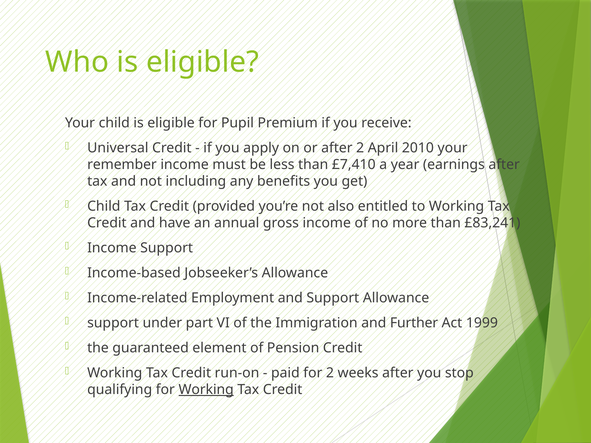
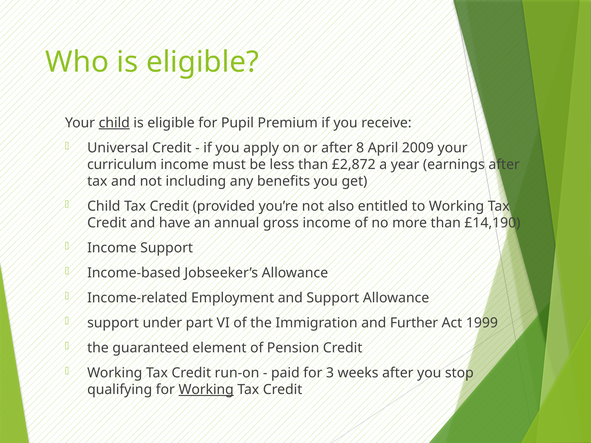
child underline: none -> present (114, 123)
after 2: 2 -> 8 (360, 148)
2010: 2010 -> 2009 (418, 148)
remember: remember -> curriculum (122, 165)
£7,410: £7,410 -> £2,872 (354, 165)
£83,241: £83,241 -> £14,190 (492, 223)
for 2: 2 -> 3 (330, 373)
